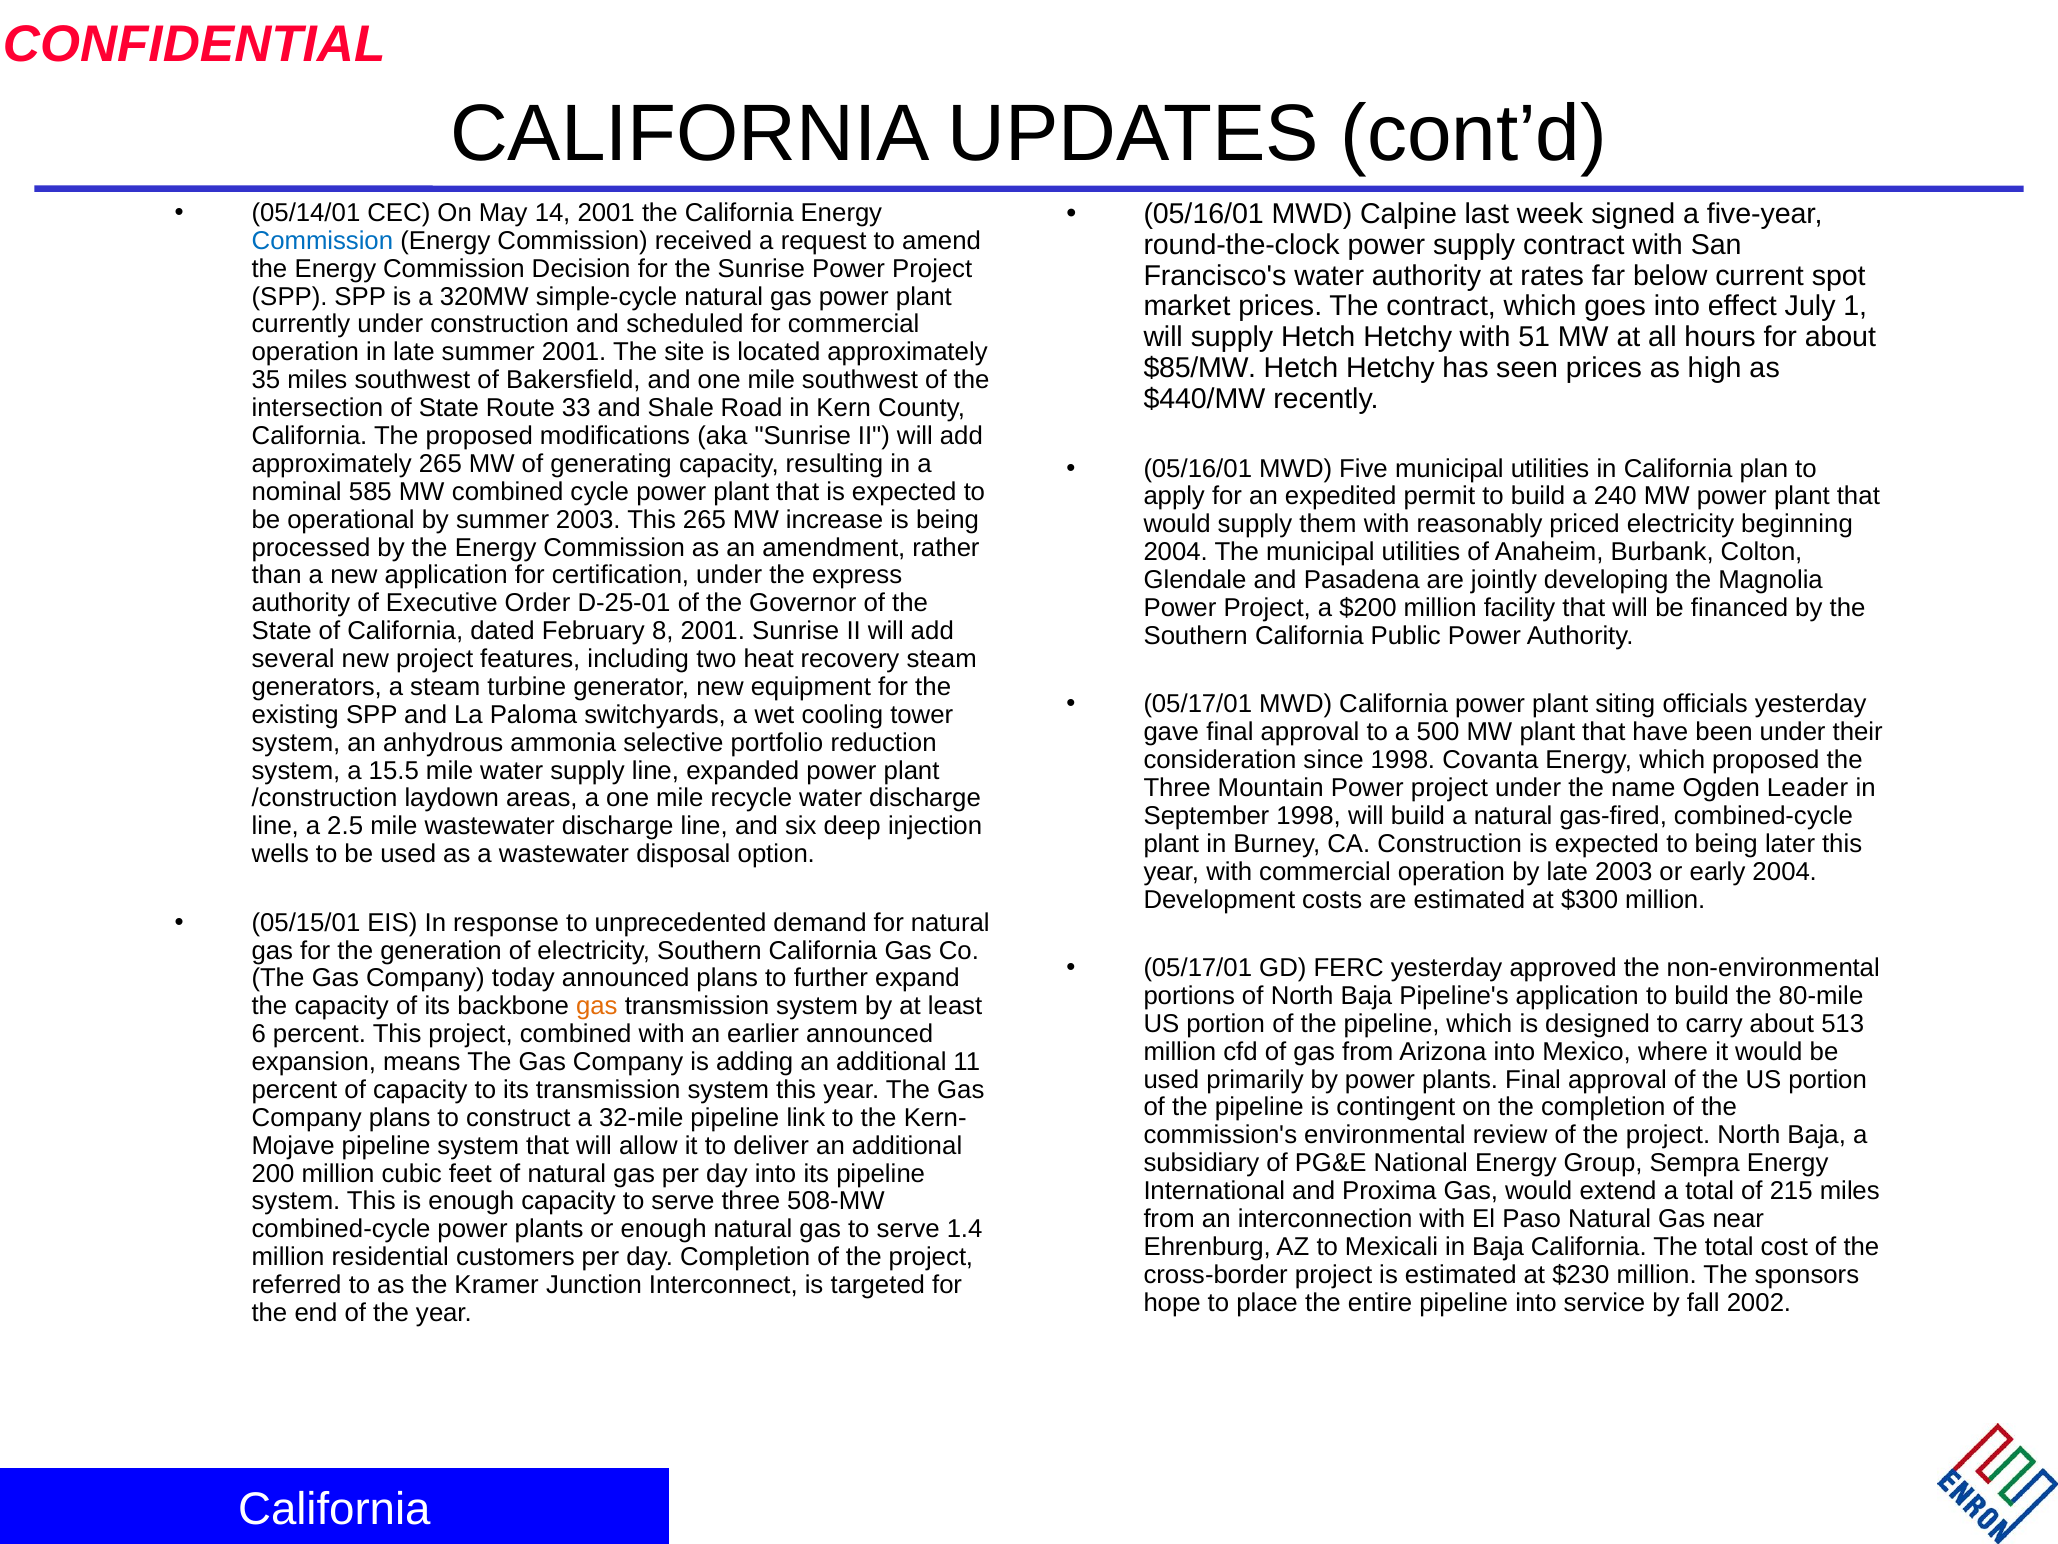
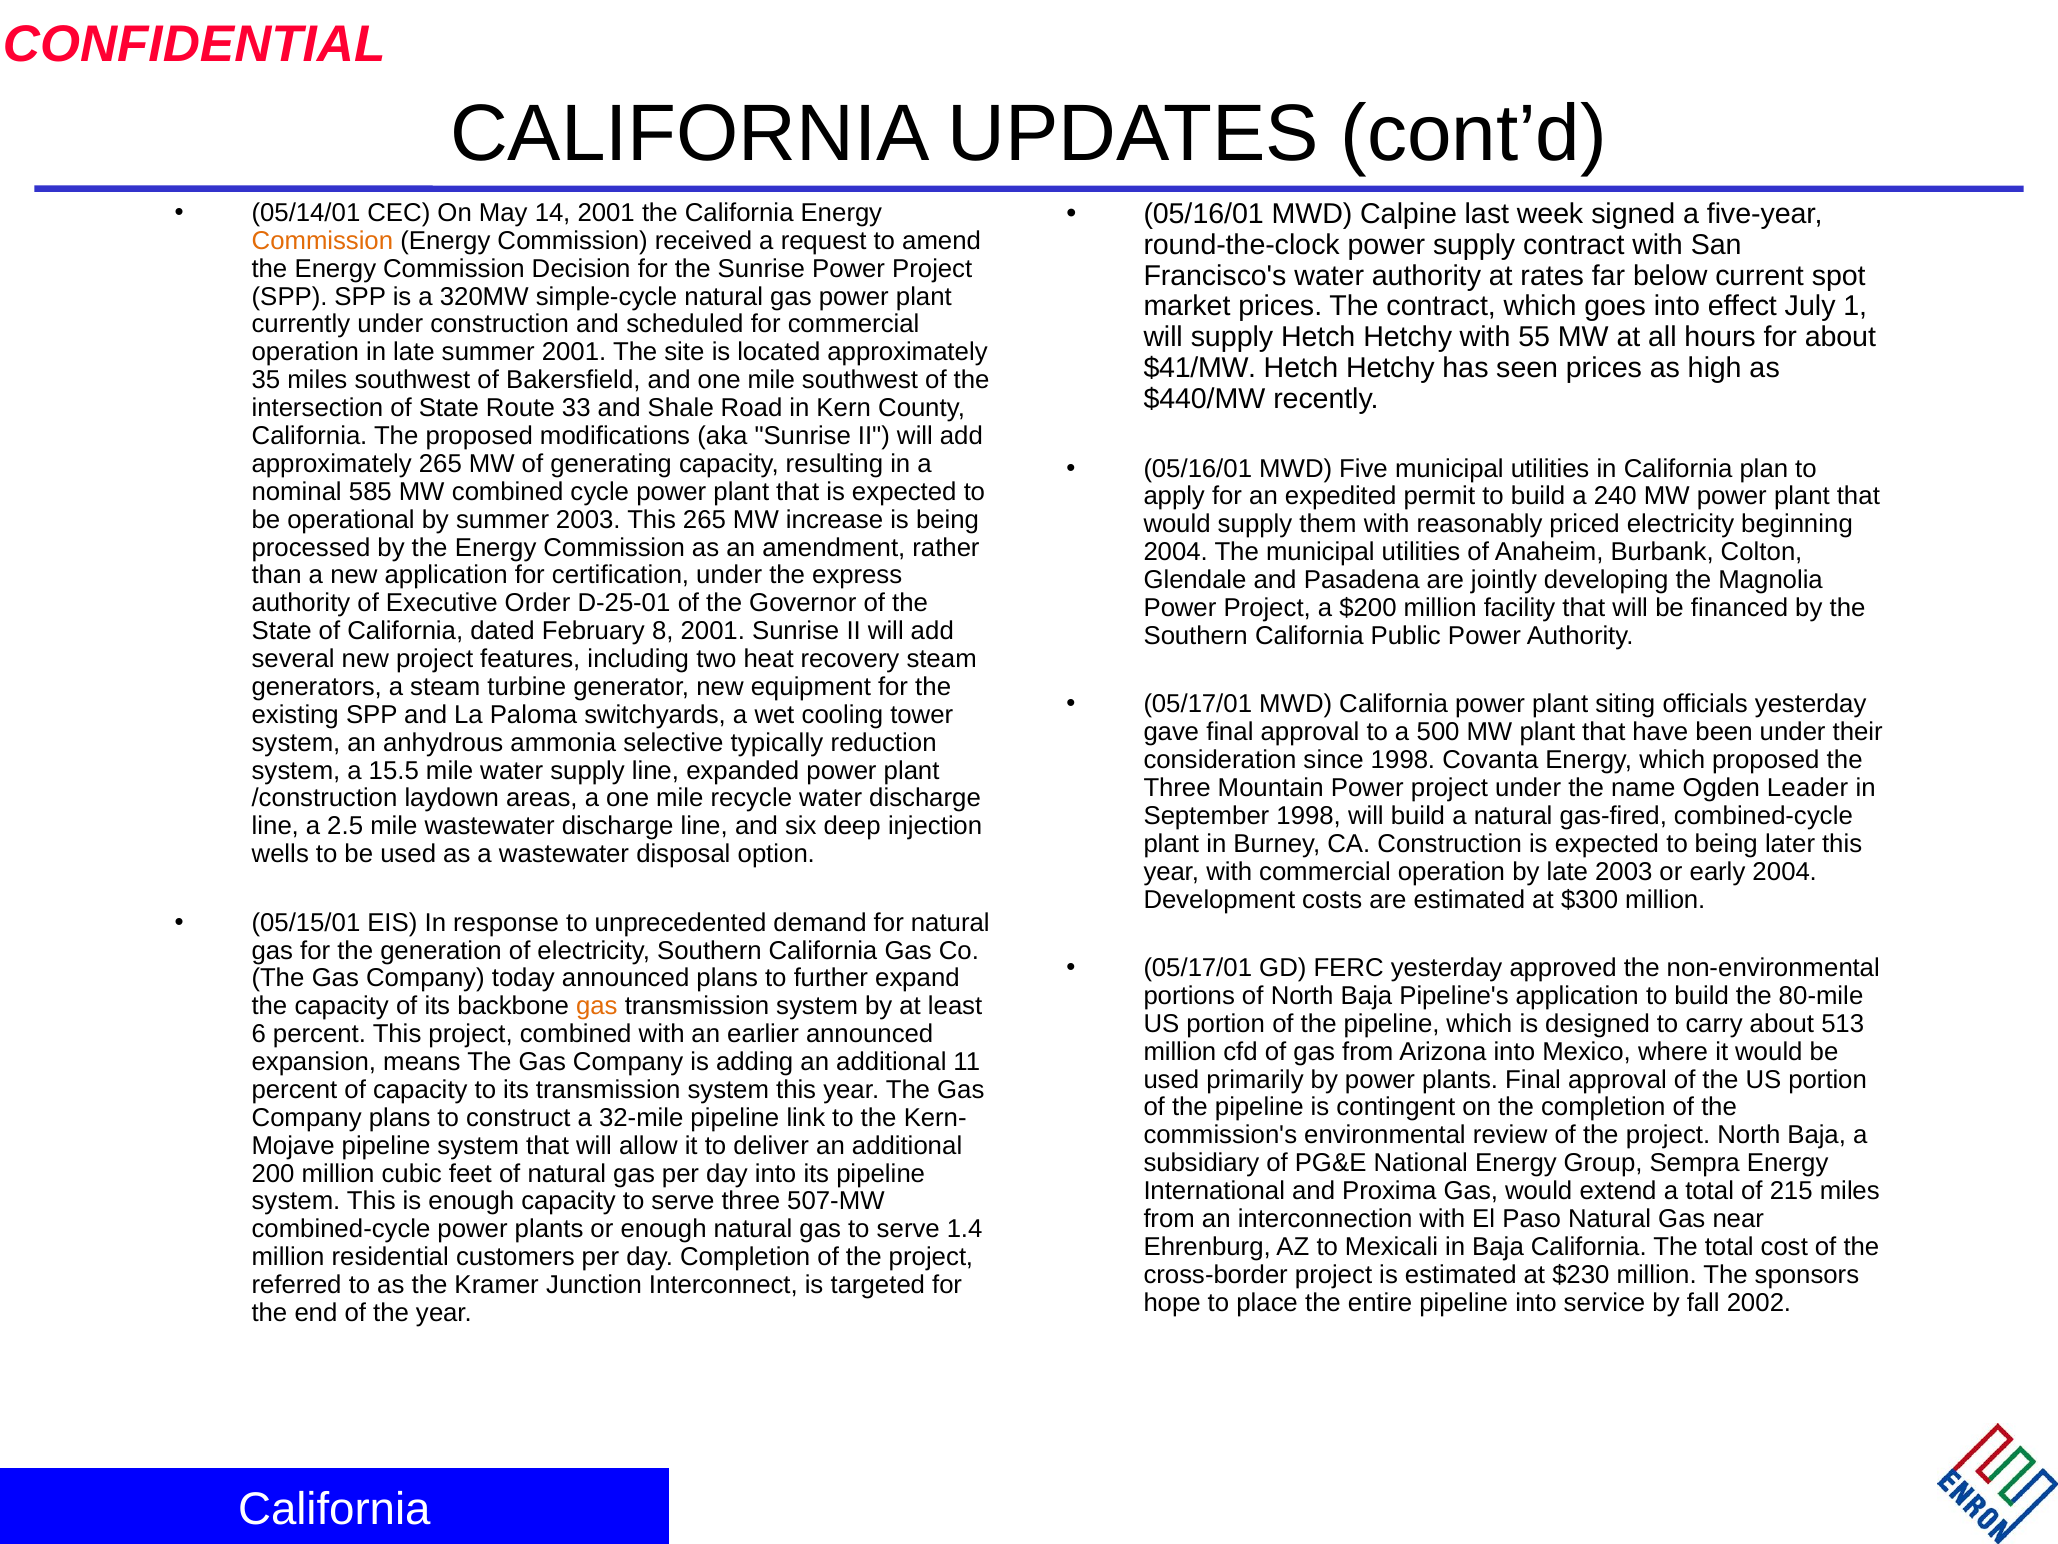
Commission colour: blue -> orange (322, 241)
51: 51 -> 55 (1534, 337)
$85/MW: $85/MW -> $41/MW (1200, 368)
portfolio: portfolio -> typically (777, 742)
508-MW: 508-MW -> 507-MW (836, 1201)
